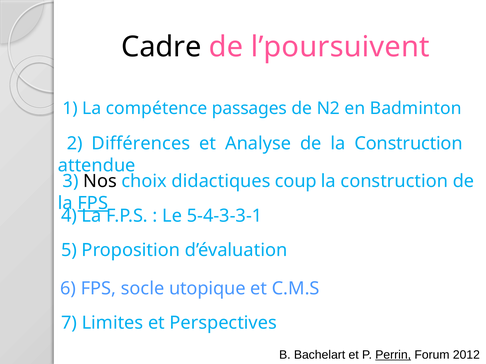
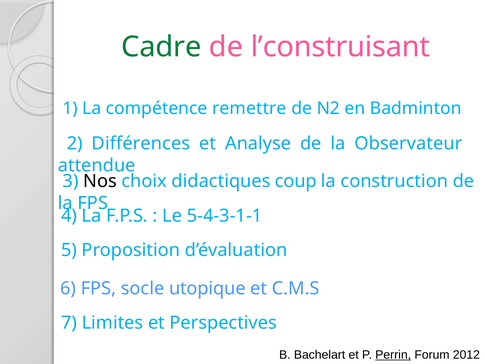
Cadre colour: black -> green (161, 47)
l’poursuivent: l’poursuivent -> l’construisant (340, 47)
passages: passages -> remettre (249, 108)
de la Construction: Construction -> Observateur (408, 144)
FPS underline: present -> none (93, 203)
5-4-3-3-1: 5-4-3-3-1 -> 5-4-3-1-1 (225, 216)
